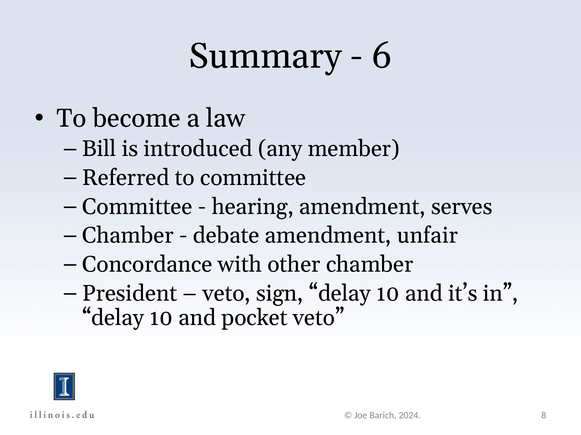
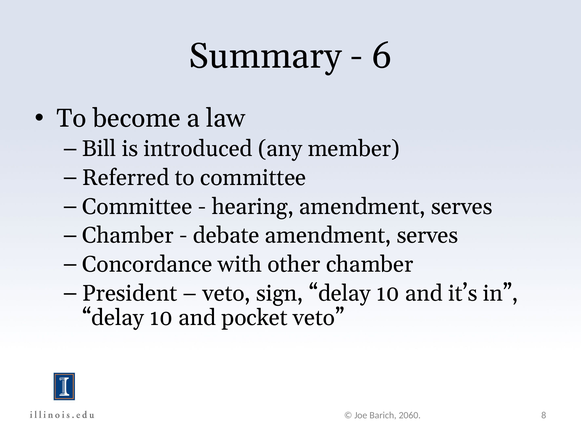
debate amendment unfair: unfair -> serves (427, 236)
2024: 2024 -> 2060 (410, 416)
